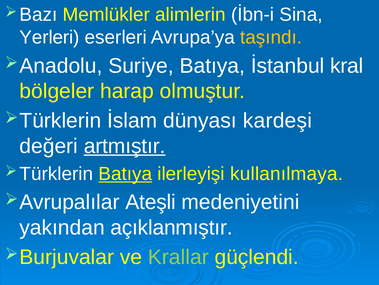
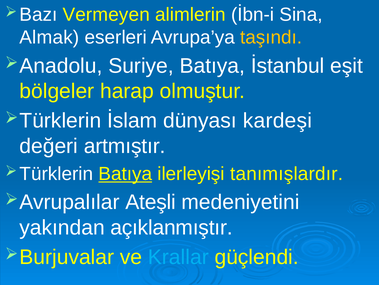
Memlükler: Memlükler -> Vermeyen (106, 15)
Yerleri: Yerleri -> Almak (49, 37)
kral: kral -> eşit (347, 66)
artmıştır underline: present -> none (125, 146)
kullanılmaya: kullanılmaya -> tanımışlardır (287, 173)
Krallar colour: light green -> light blue (178, 256)
